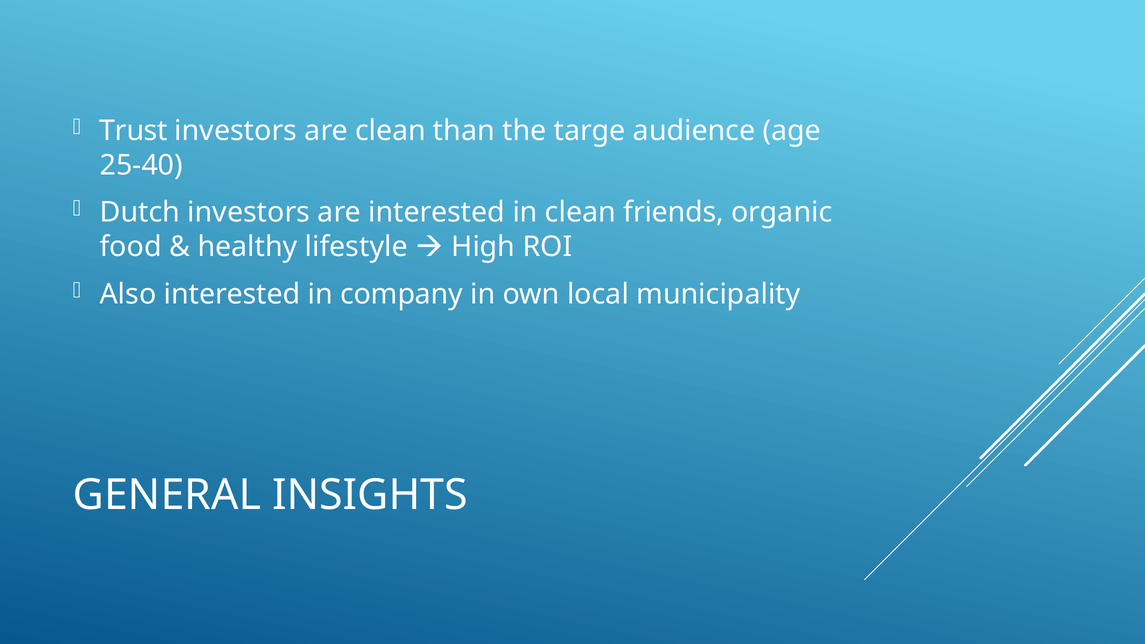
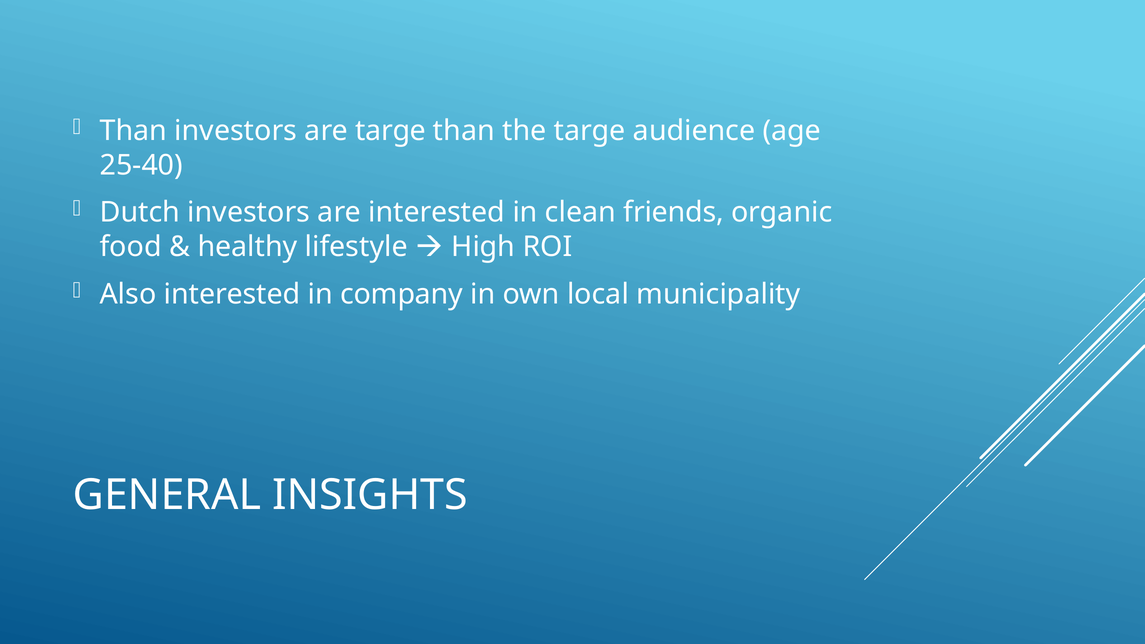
Trust: Trust -> Than (133, 131)
are clean: clean -> targe (391, 131)
